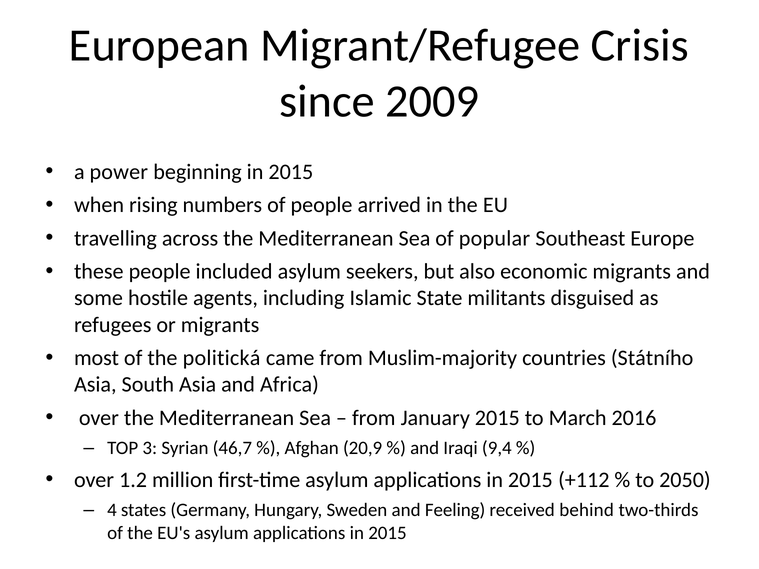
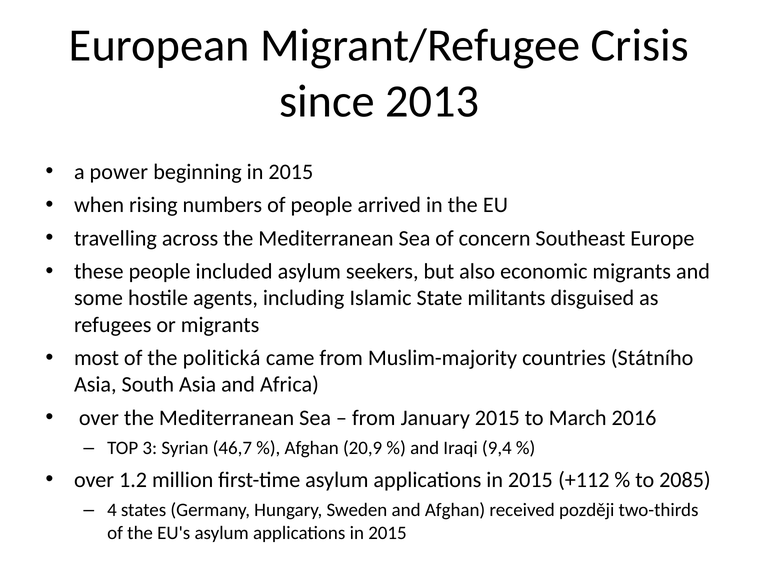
2009: 2009 -> 2013 (432, 101)
popular: popular -> concern (495, 238)
2050: 2050 -> 2085 (685, 480)
and Feeling: Feeling -> Afghan (455, 510)
behind: behind -> později (587, 510)
